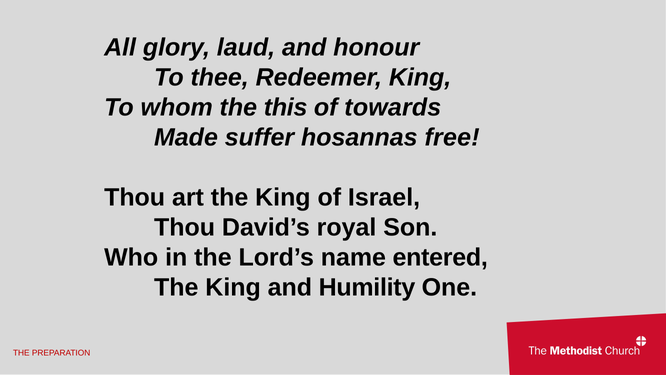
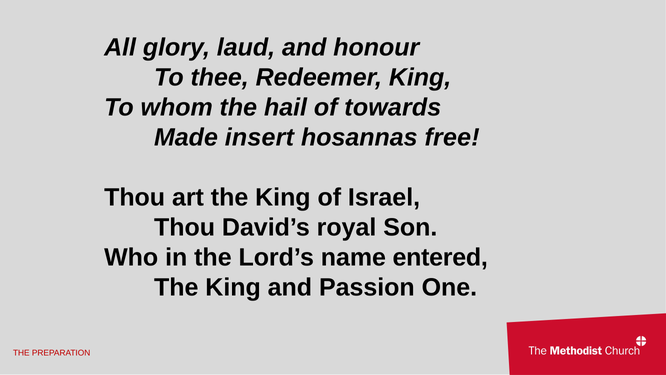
this: this -> hail (285, 107)
suffer: suffer -> insert (259, 137)
Humility: Humility -> Passion (367, 287)
